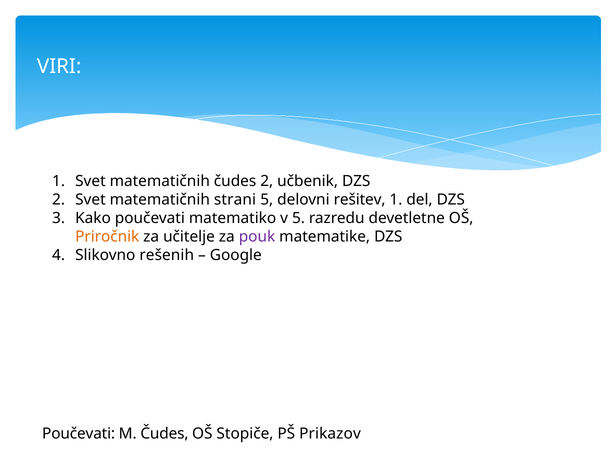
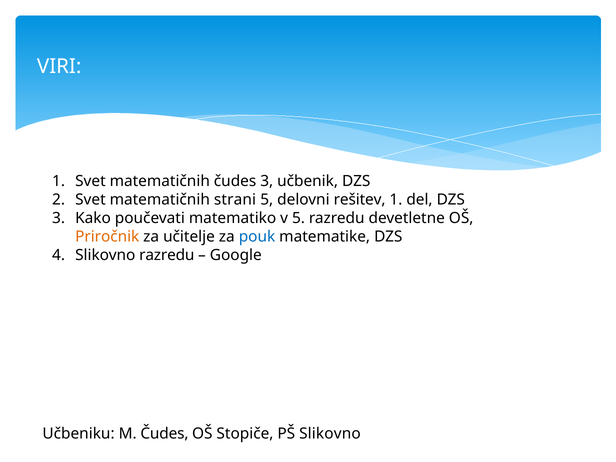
čudes 2: 2 -> 3 (267, 181)
pouk colour: purple -> blue (257, 237)
Slikovno rešenih: rešenih -> razredu (167, 255)
Poučevati: Poučevati -> Učbeniku (79, 434)
PŠ Prikazov: Prikazov -> Slikovno (330, 434)
